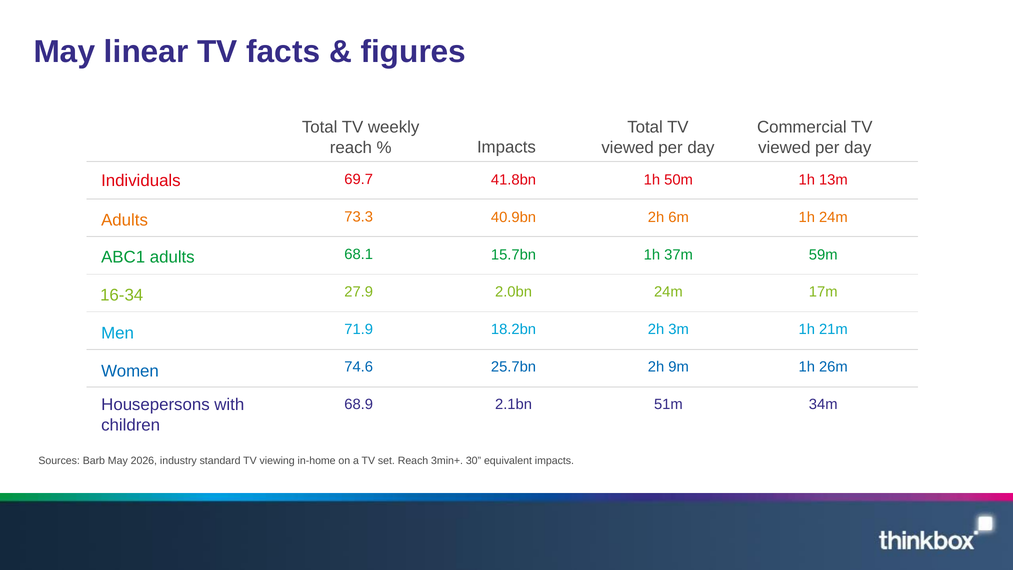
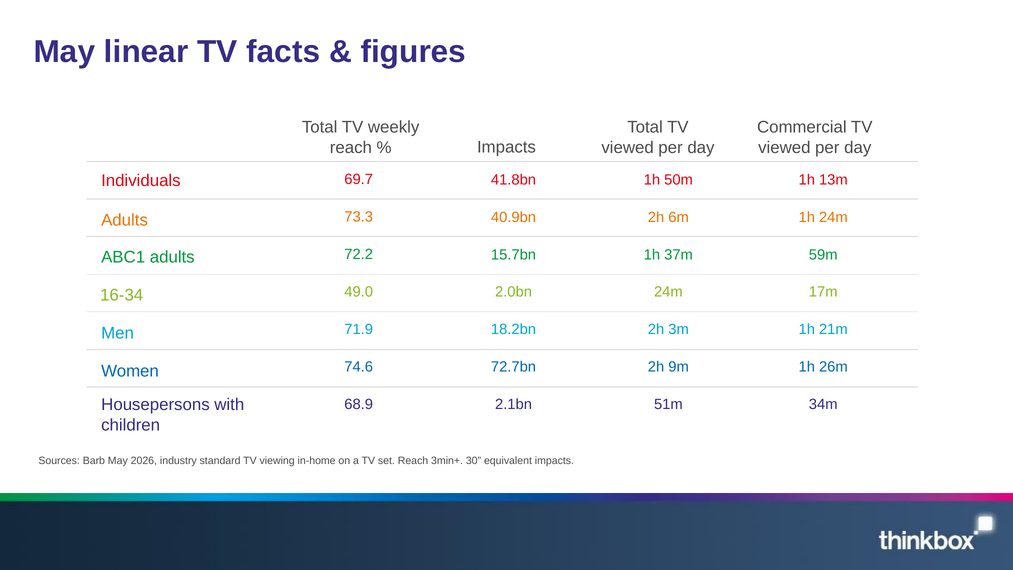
68.1: 68.1 -> 72.2 (359, 254)
27.9: 27.9 -> 49.0 (359, 292)
25.7bn: 25.7bn -> 72.7bn (514, 367)
